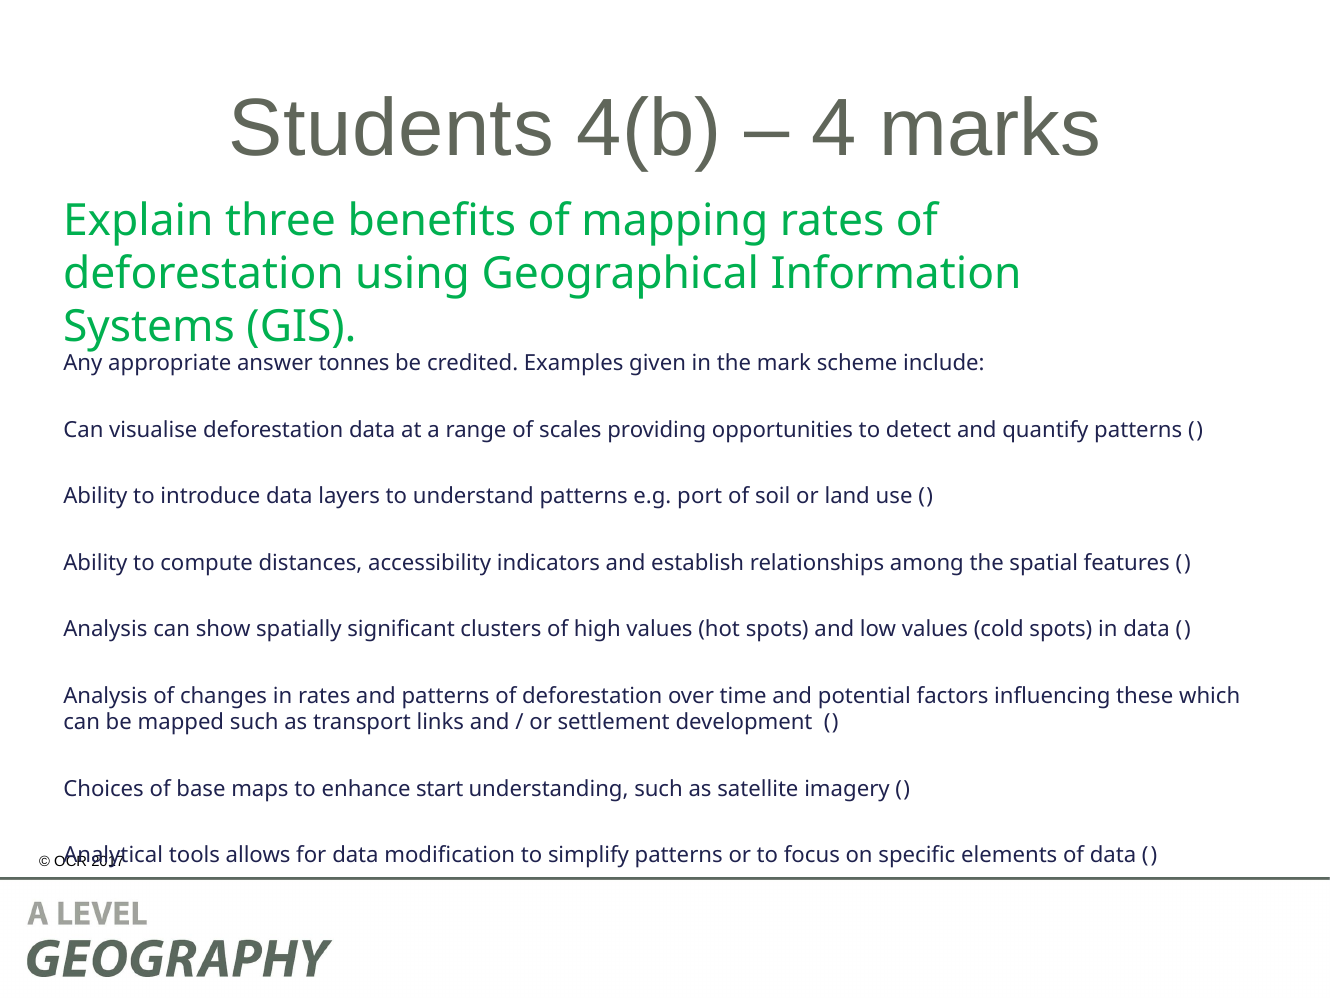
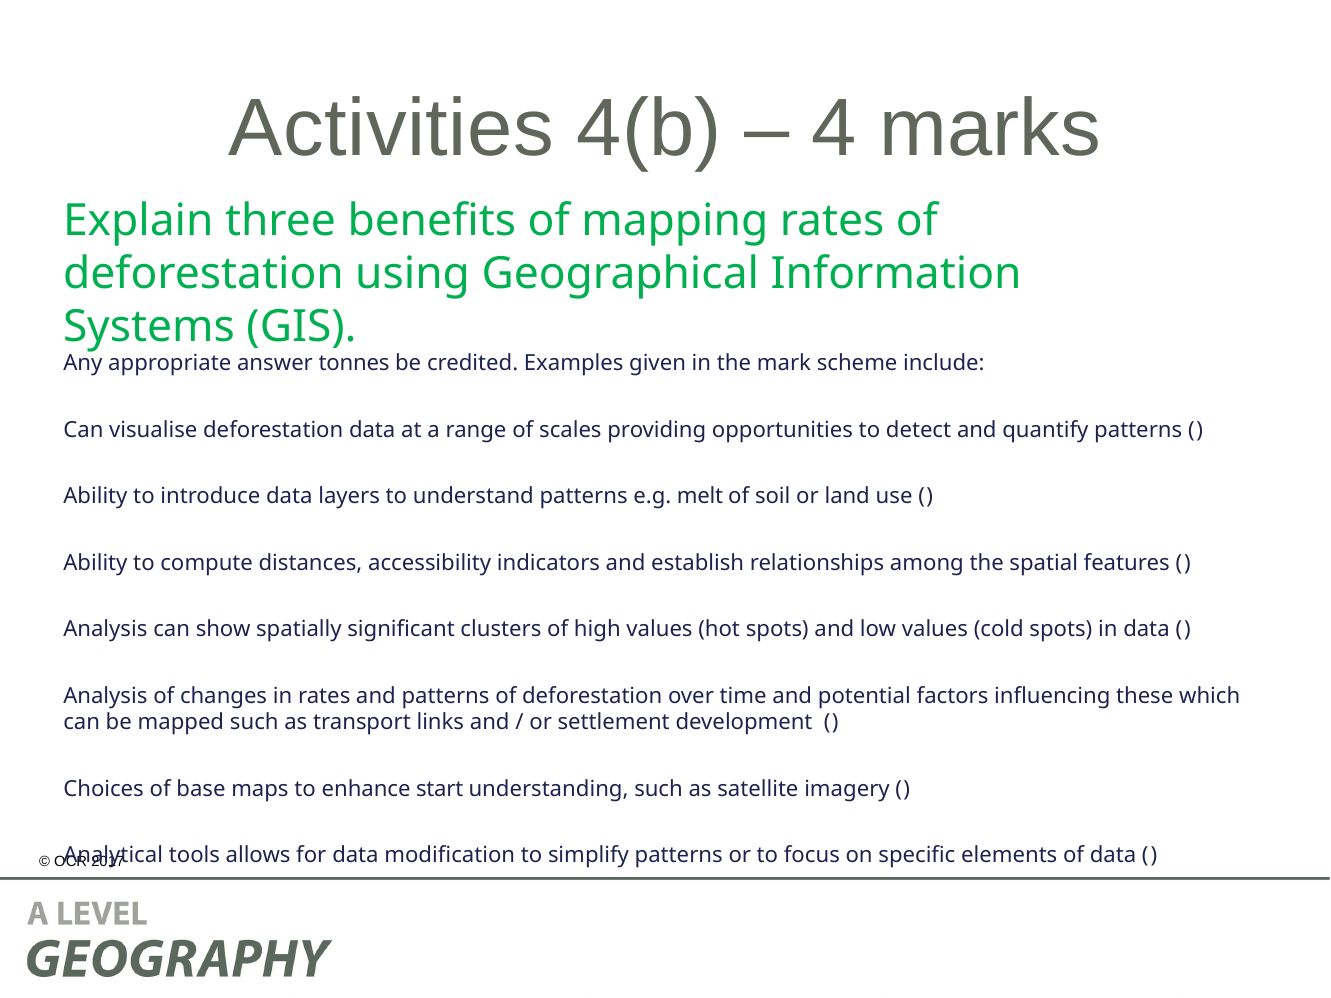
Students: Students -> Activities (391, 129)
port: port -> melt (700, 497)
